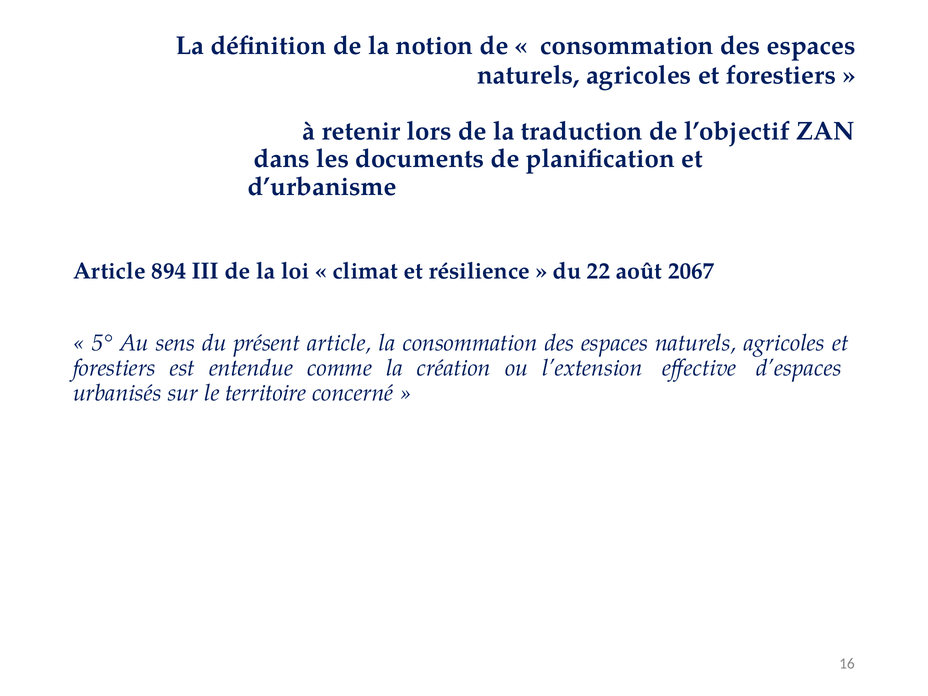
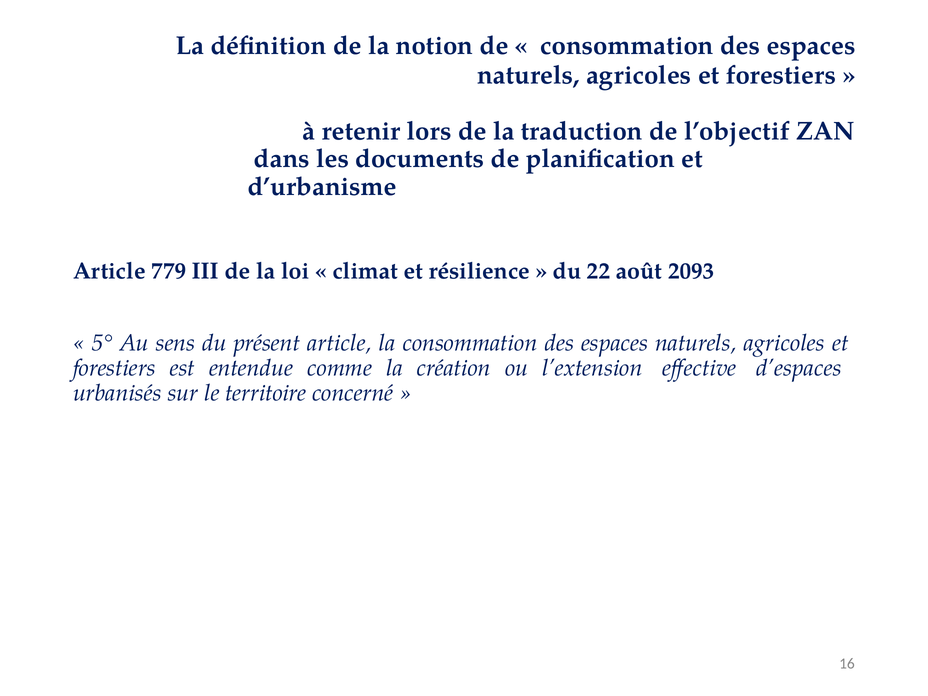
894: 894 -> 779 (169, 271)
2067: 2067 -> 2093 (691, 271)
